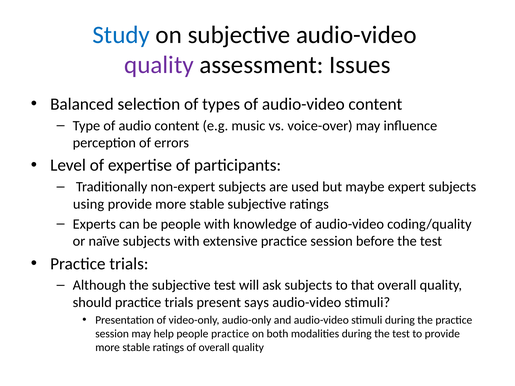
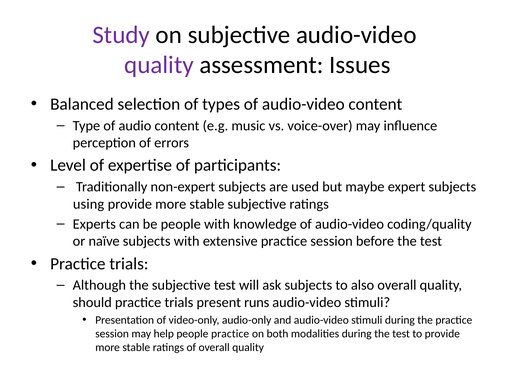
Study colour: blue -> purple (121, 35)
that: that -> also (363, 285)
says: says -> runs (257, 303)
